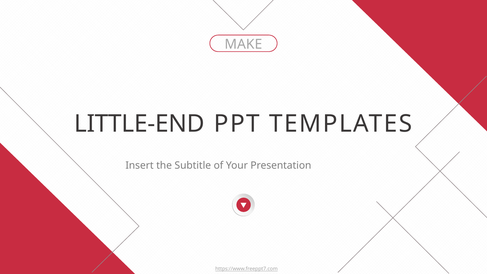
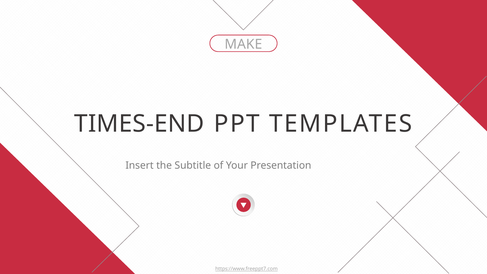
LITTLE-END: LITTLE-END -> TIMES-END (139, 124)
